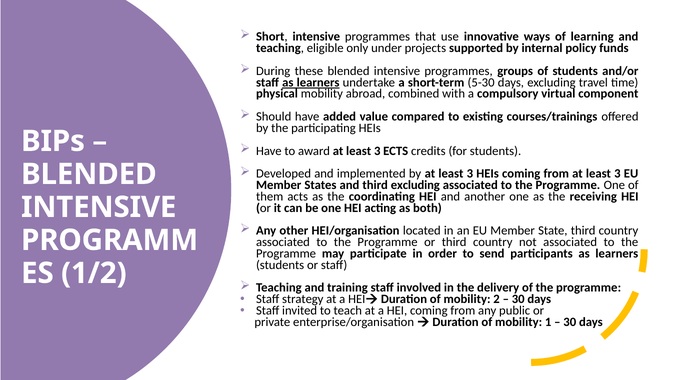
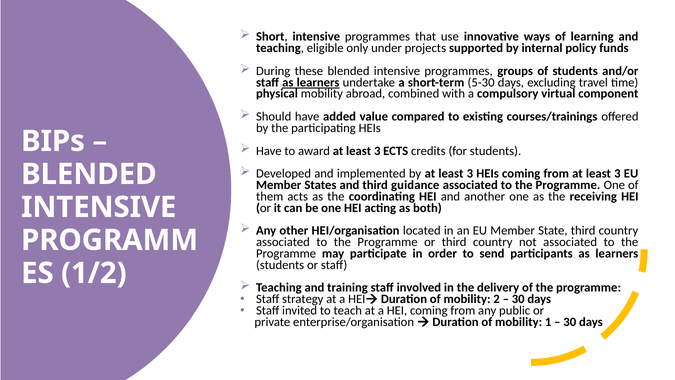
third excluding: excluding -> guidance (415, 185)
